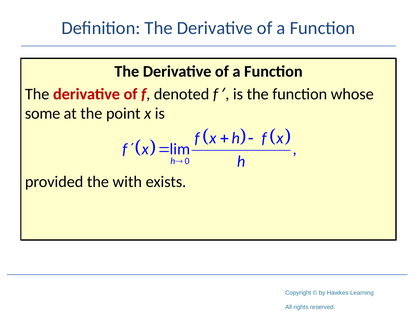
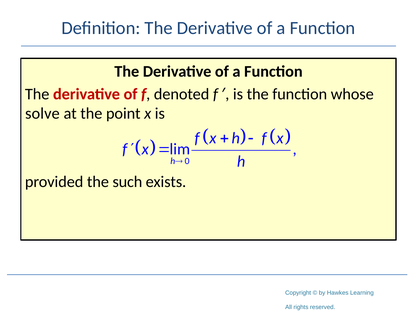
some: some -> solve (42, 113)
with: with -> such (127, 182)
